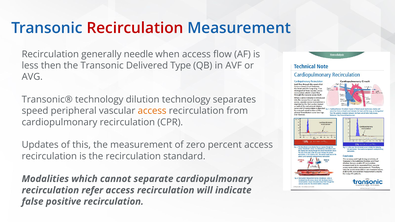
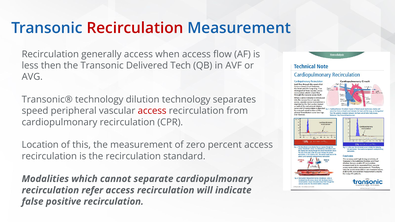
generally needle: needle -> access (138, 54)
Type: Type -> Tech (181, 66)
access colour: orange -> red (152, 111)
Updates: Updates -> Location (40, 145)
